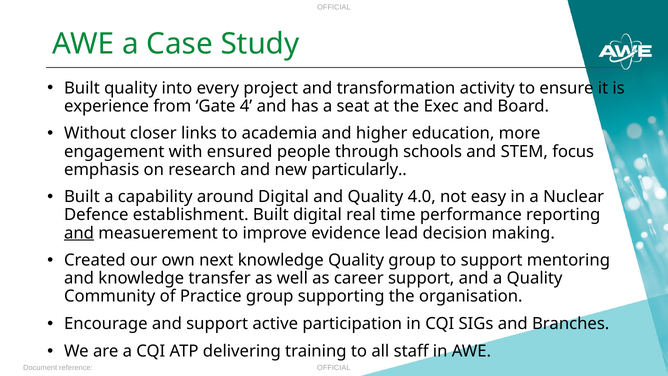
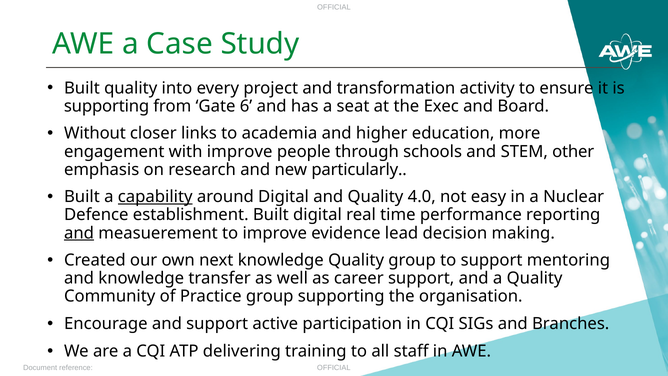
experience: experience -> supporting (107, 106)
4: 4 -> 6 (246, 106)
with ensured: ensured -> improve (240, 151)
focus: focus -> other (573, 151)
capability underline: none -> present (155, 197)
